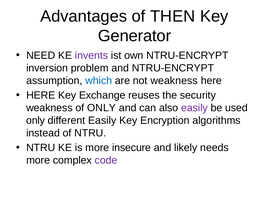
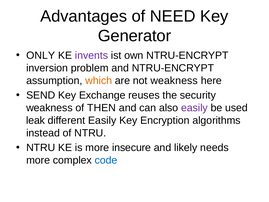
THEN: THEN -> NEED (173, 16)
NEED: NEED -> ONLY (41, 55)
which colour: blue -> orange (99, 81)
HERE: HERE -> SEND (41, 95)
of ONLY: ONLY -> THEN (102, 108)
only: only -> leak (36, 120)
code colour: purple -> blue (106, 160)
